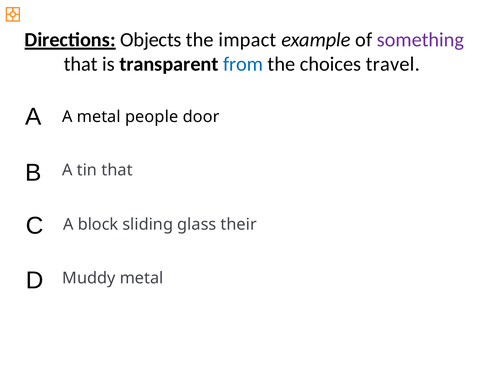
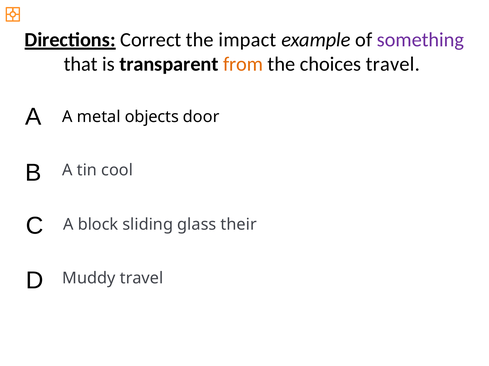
Objects: Objects -> Correct (151, 40)
from colour: blue -> orange (243, 64)
people: people -> objects (152, 117)
tin that: that -> cool (117, 170)
Muddy metal: metal -> travel (142, 279)
